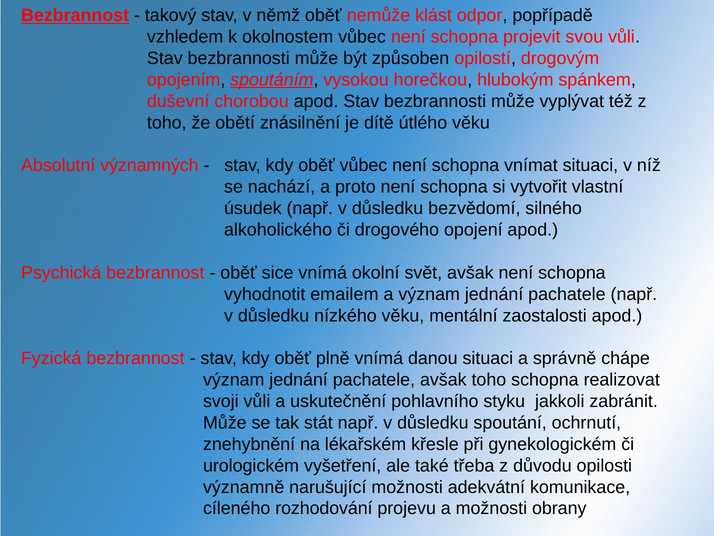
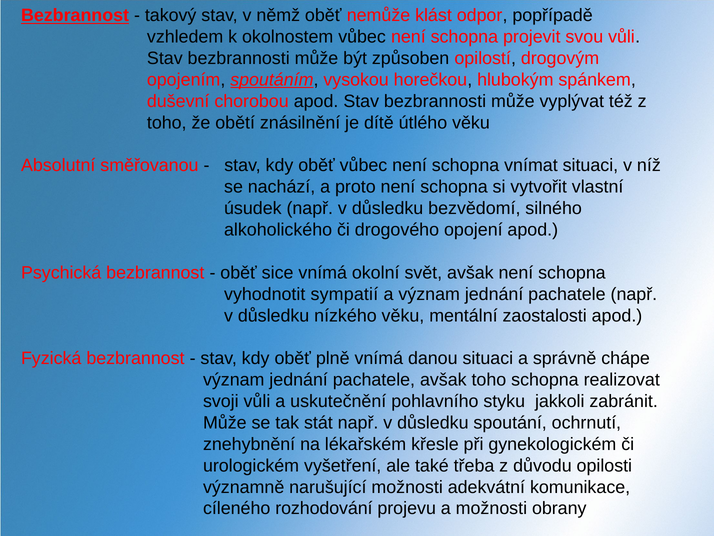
významných: významných -> směřovanou (149, 165)
emailem: emailem -> sympatií (344, 294)
